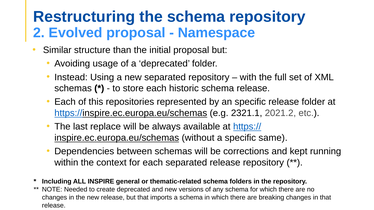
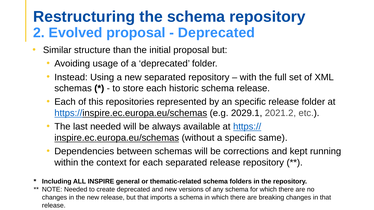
Namespace: Namespace -> Deprecated (216, 33)
2321.1: 2321.1 -> 2029.1 (247, 113)
last replace: replace -> needed (106, 127)
